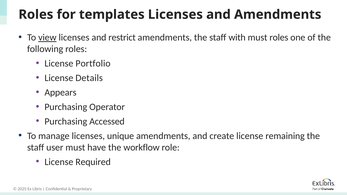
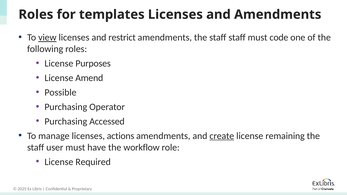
staff with: with -> staff (237, 37)
must roles: roles -> code (279, 37)
Portfolio: Portfolio -> Purposes (93, 64)
Details: Details -> Amend (89, 78)
Appears: Appears -> Possible (60, 93)
unique: unique -> actions (121, 136)
create underline: none -> present (222, 136)
